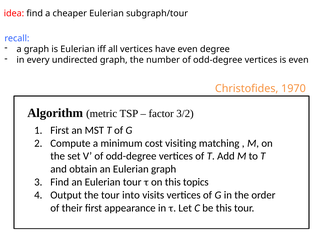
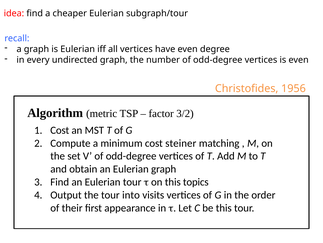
1970: 1970 -> 1956 (293, 88)
First: First -> Cost (60, 130)
visiting: visiting -> steiner (181, 143)
